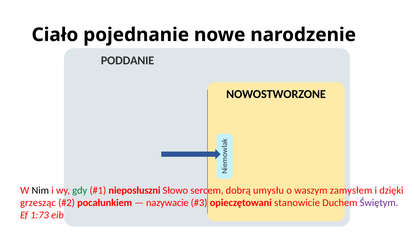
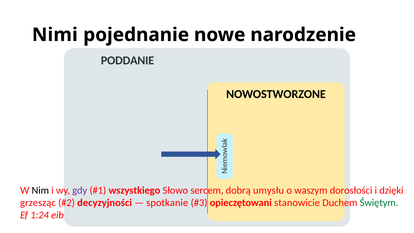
Ciało: Ciało -> Nimi (55, 35)
gdy colour: green -> purple (80, 190)
nieposłuszni: nieposłuszni -> wszystkiego (134, 190)
zamysłem: zamysłem -> dorosłości (351, 190)
pocałunkiem: pocałunkiem -> decyzyjności (105, 203)
nazywacie: nazywacie -> spotkanie (167, 203)
Świętym colour: purple -> green (379, 203)
1:73: 1:73 -> 1:24 (40, 215)
